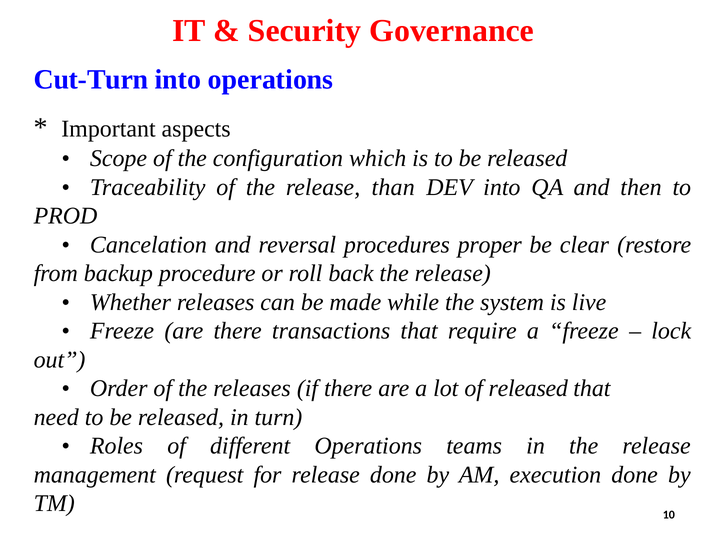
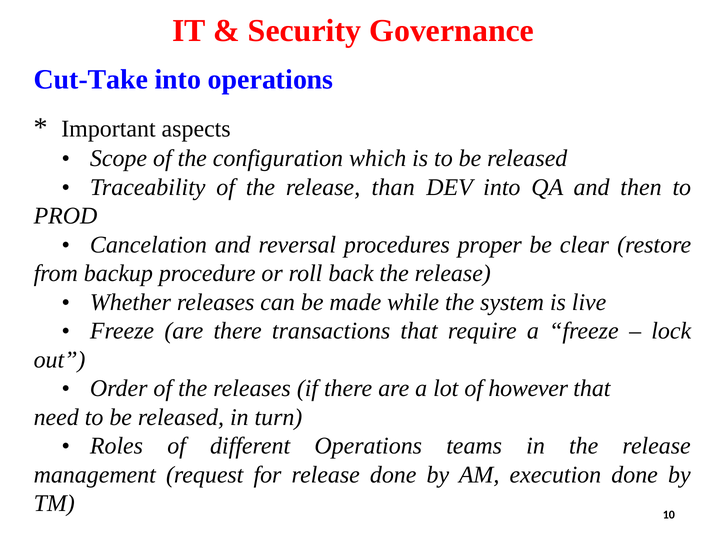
Cut-Turn: Cut-Turn -> Cut-Take (91, 80)
of released: released -> however (528, 388)
